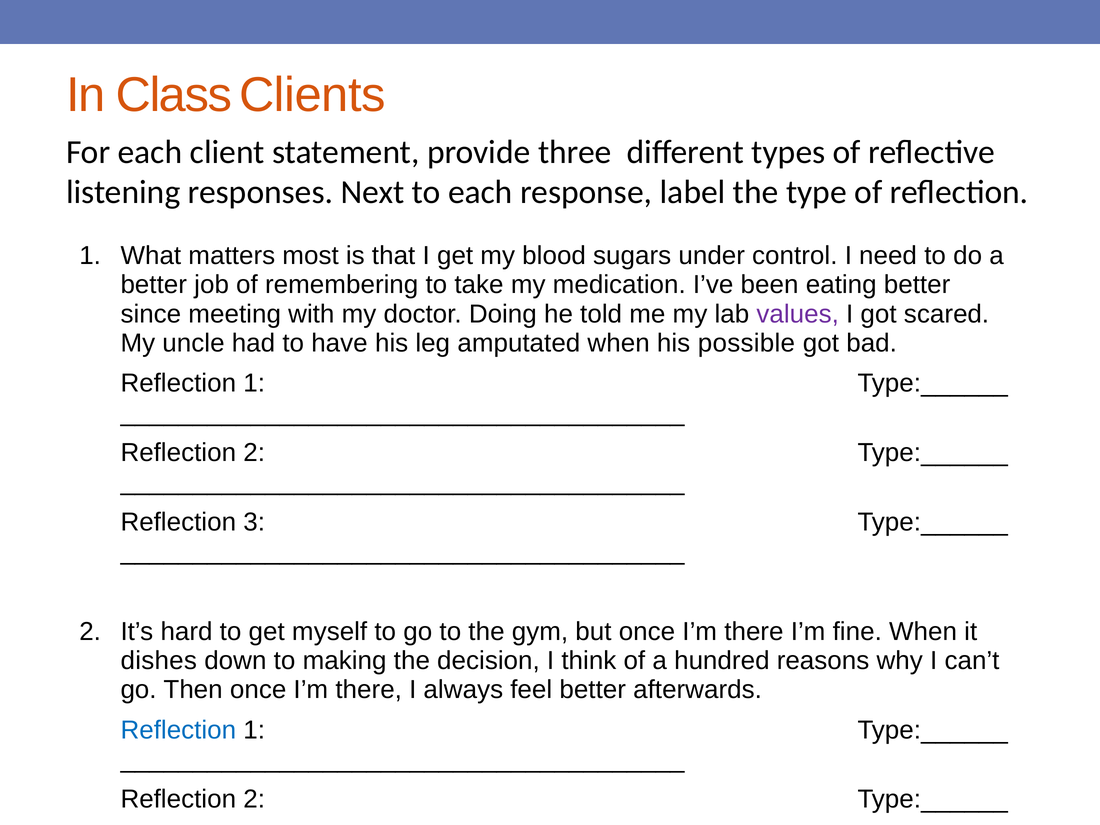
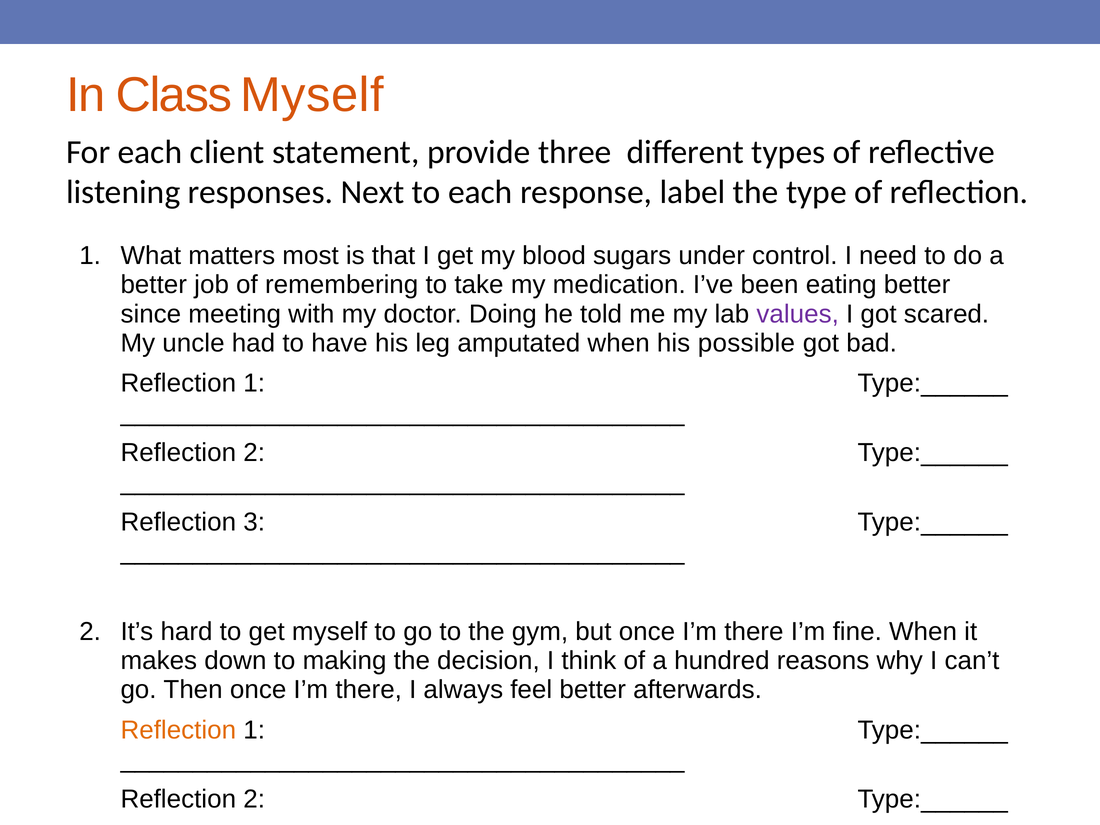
Class Clients: Clients -> Myself (312, 95)
dishes: dishes -> makes (159, 661)
Reflection colour: blue -> orange (178, 730)
